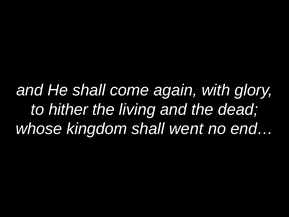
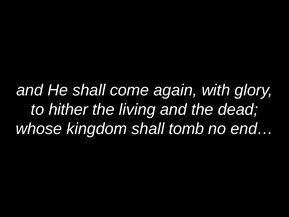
went: went -> tomb (186, 129)
